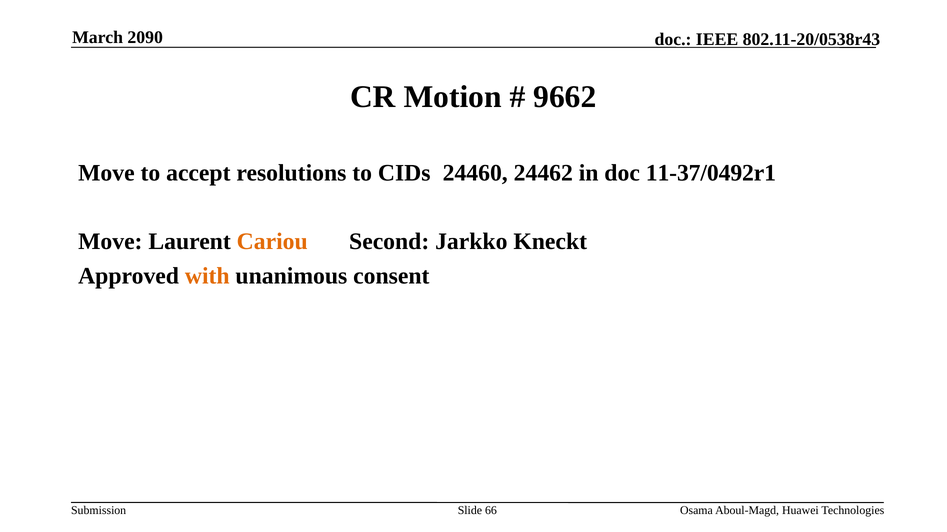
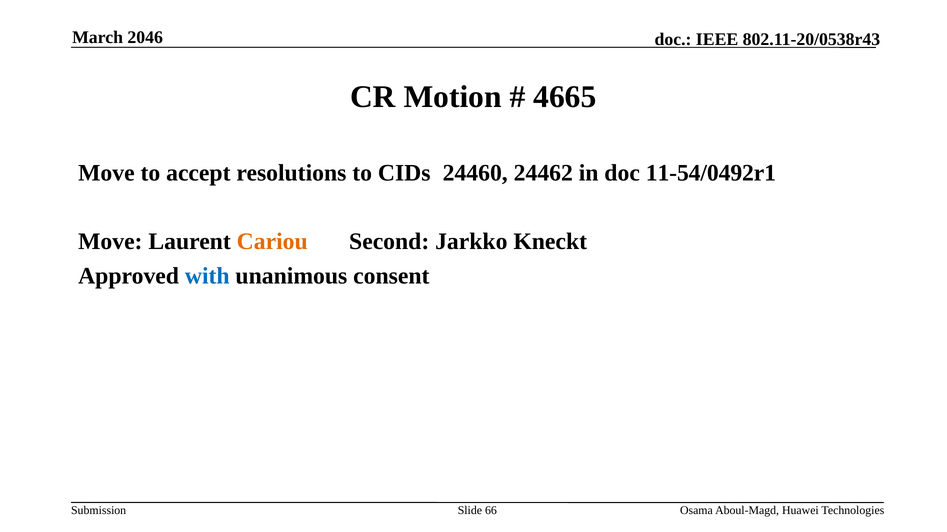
2090: 2090 -> 2046 (145, 38)
9662: 9662 -> 4665 (565, 97)
11-37/0492r1: 11-37/0492r1 -> 11-54/0492r1 (711, 173)
with colour: orange -> blue (207, 276)
